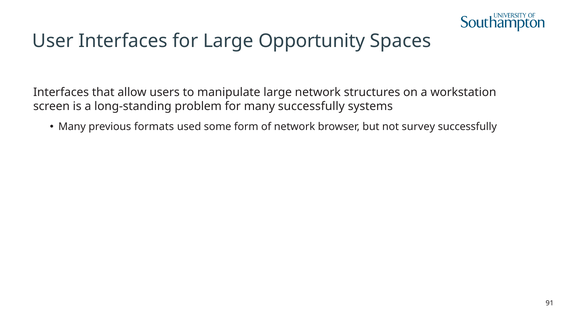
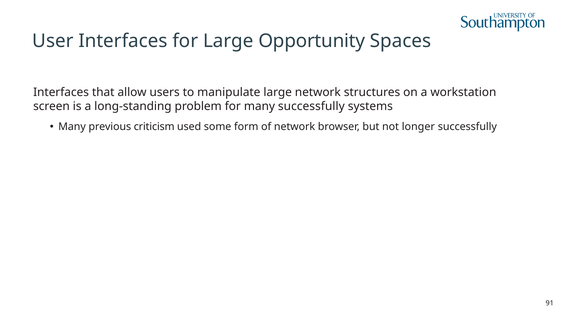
formats: formats -> criticism (154, 127)
survey: survey -> longer (418, 127)
